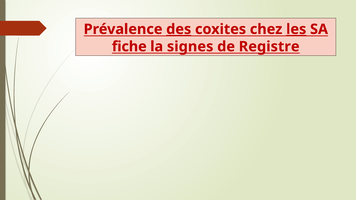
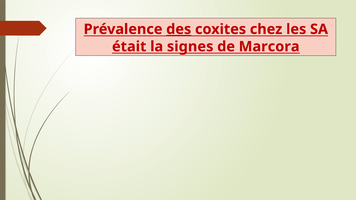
les underline: present -> none (296, 29)
fiche: fiche -> était (129, 47)
Registre: Registre -> Marcora (269, 47)
